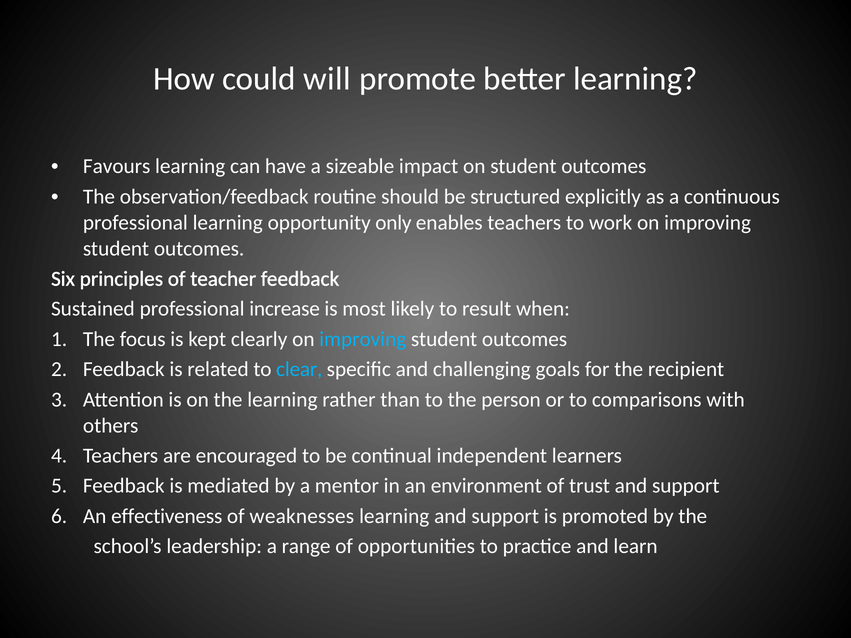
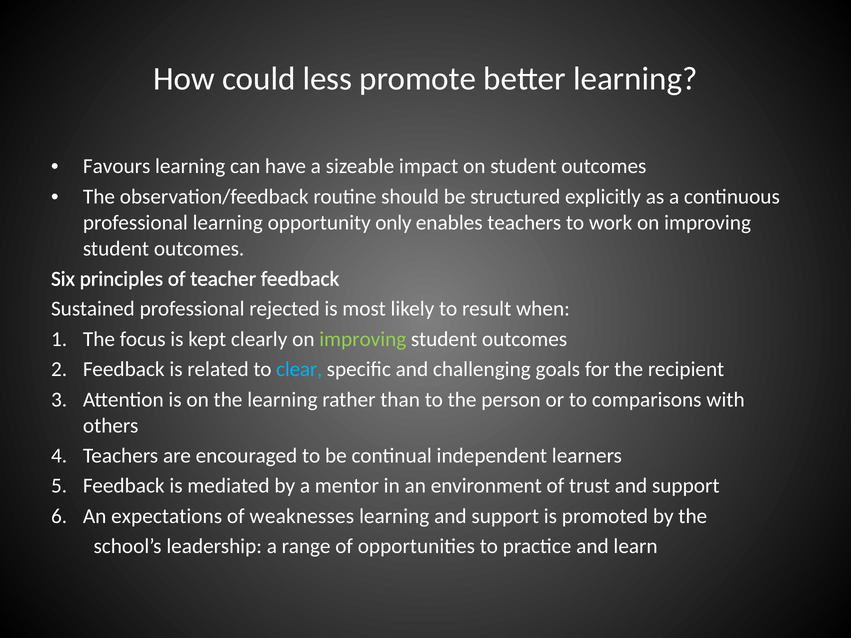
will: will -> less (327, 79)
increase: increase -> rejected (285, 309)
improving colour: light blue -> light green (363, 339)
effectiveness: effectiveness -> expectations (167, 516)
